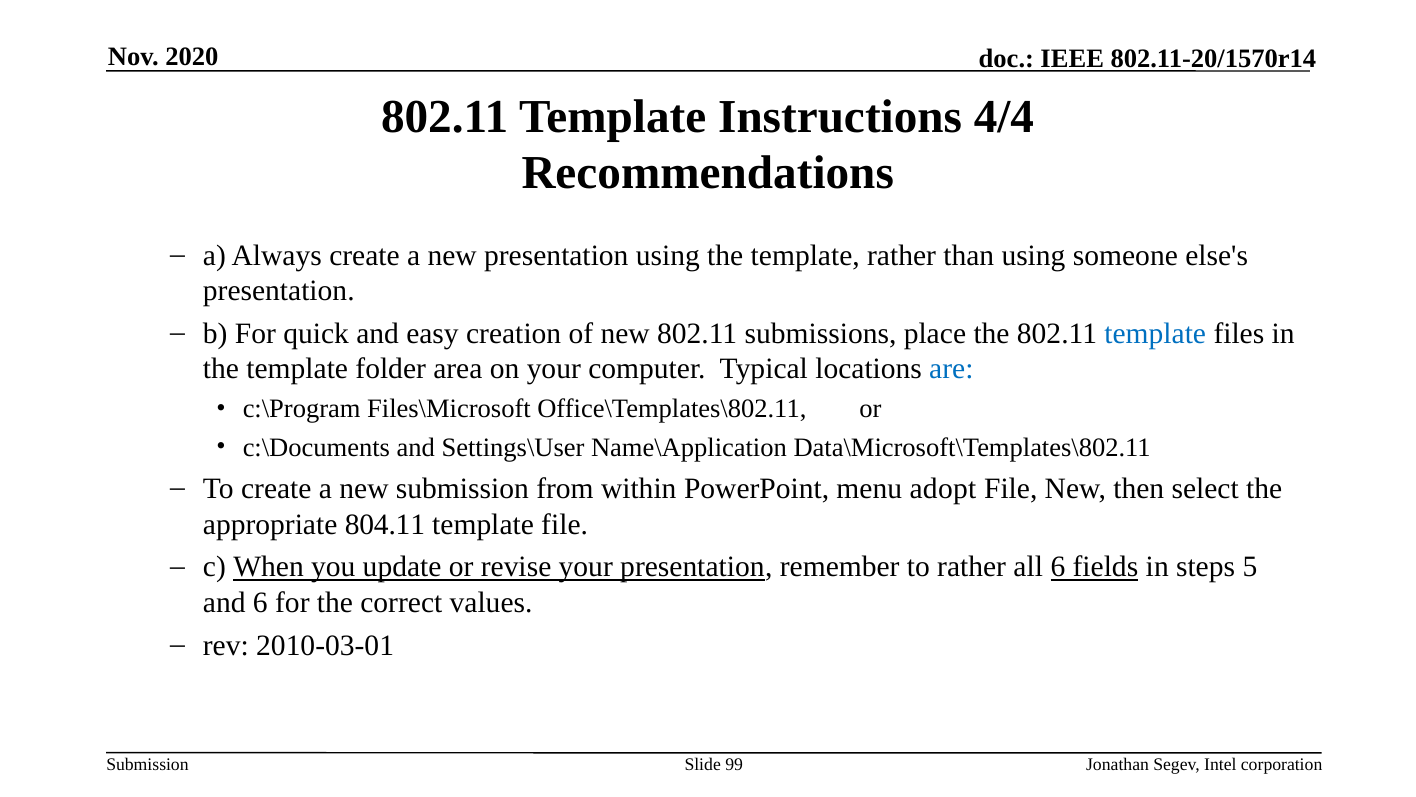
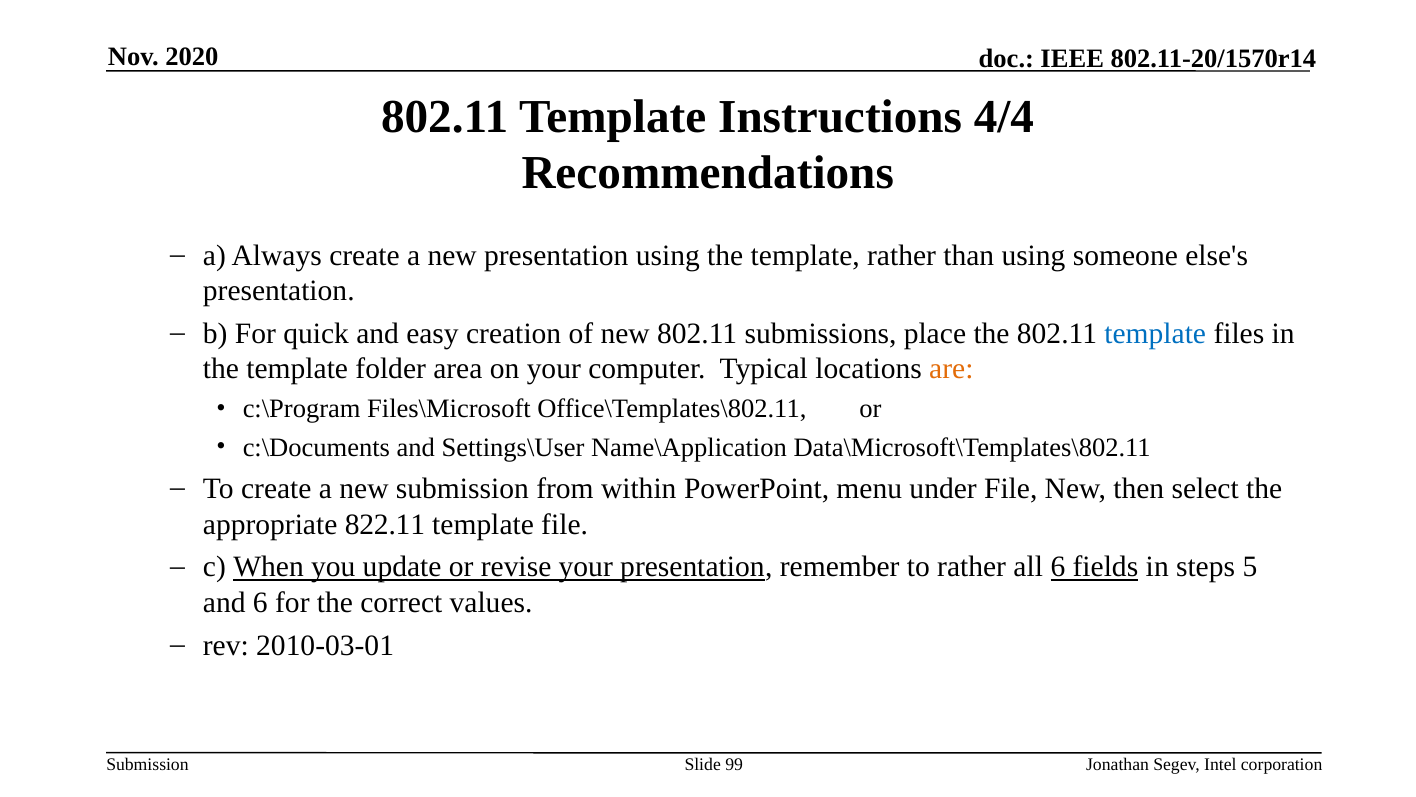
are colour: blue -> orange (951, 369)
adopt: adopt -> under (943, 489)
804.11: 804.11 -> 822.11 (385, 524)
